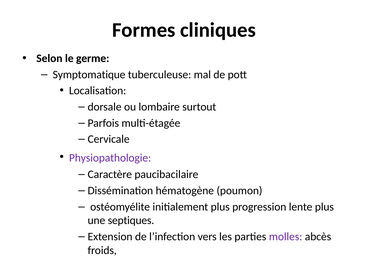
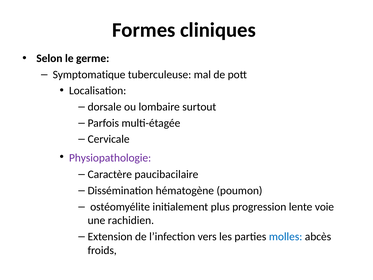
lente plus: plus -> voie (324, 207)
septiques: septiques -> rachidien (131, 220)
molles colour: purple -> blue (286, 236)
